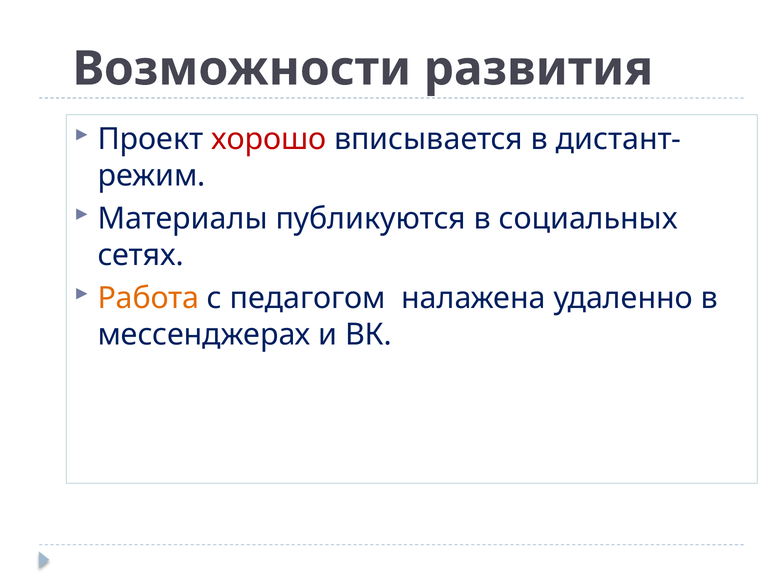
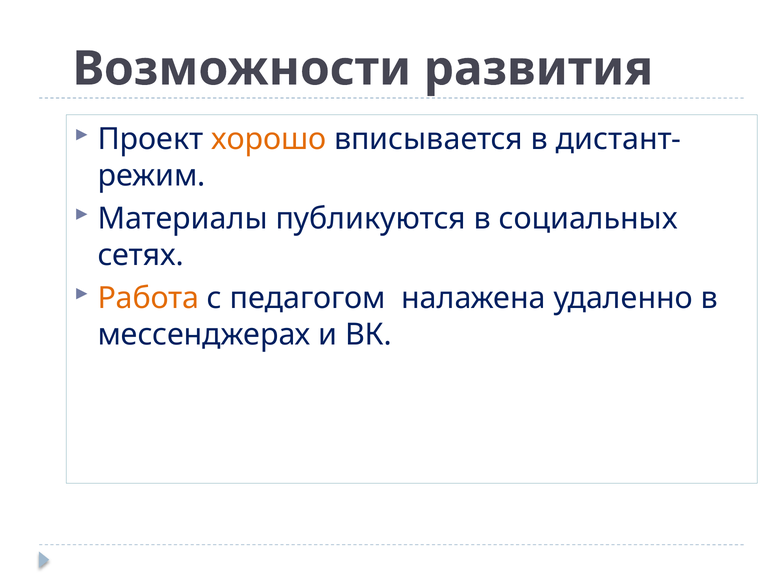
хорошо colour: red -> orange (269, 139)
